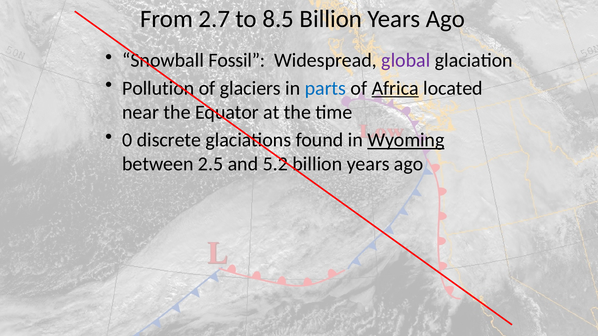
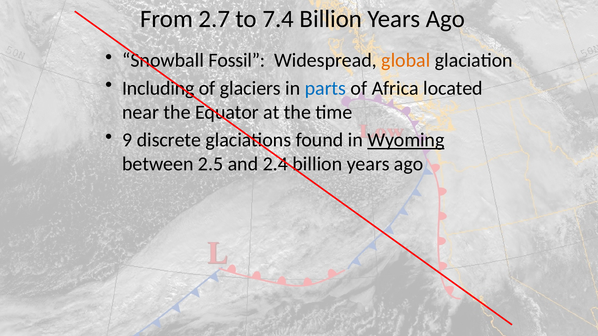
8.5: 8.5 -> 7.4 (278, 19)
global colour: purple -> orange (406, 60)
Pollution: Pollution -> Including (158, 88)
Africa underline: present -> none (395, 88)
0: 0 -> 9 (127, 140)
5.2: 5.2 -> 2.4 (275, 164)
